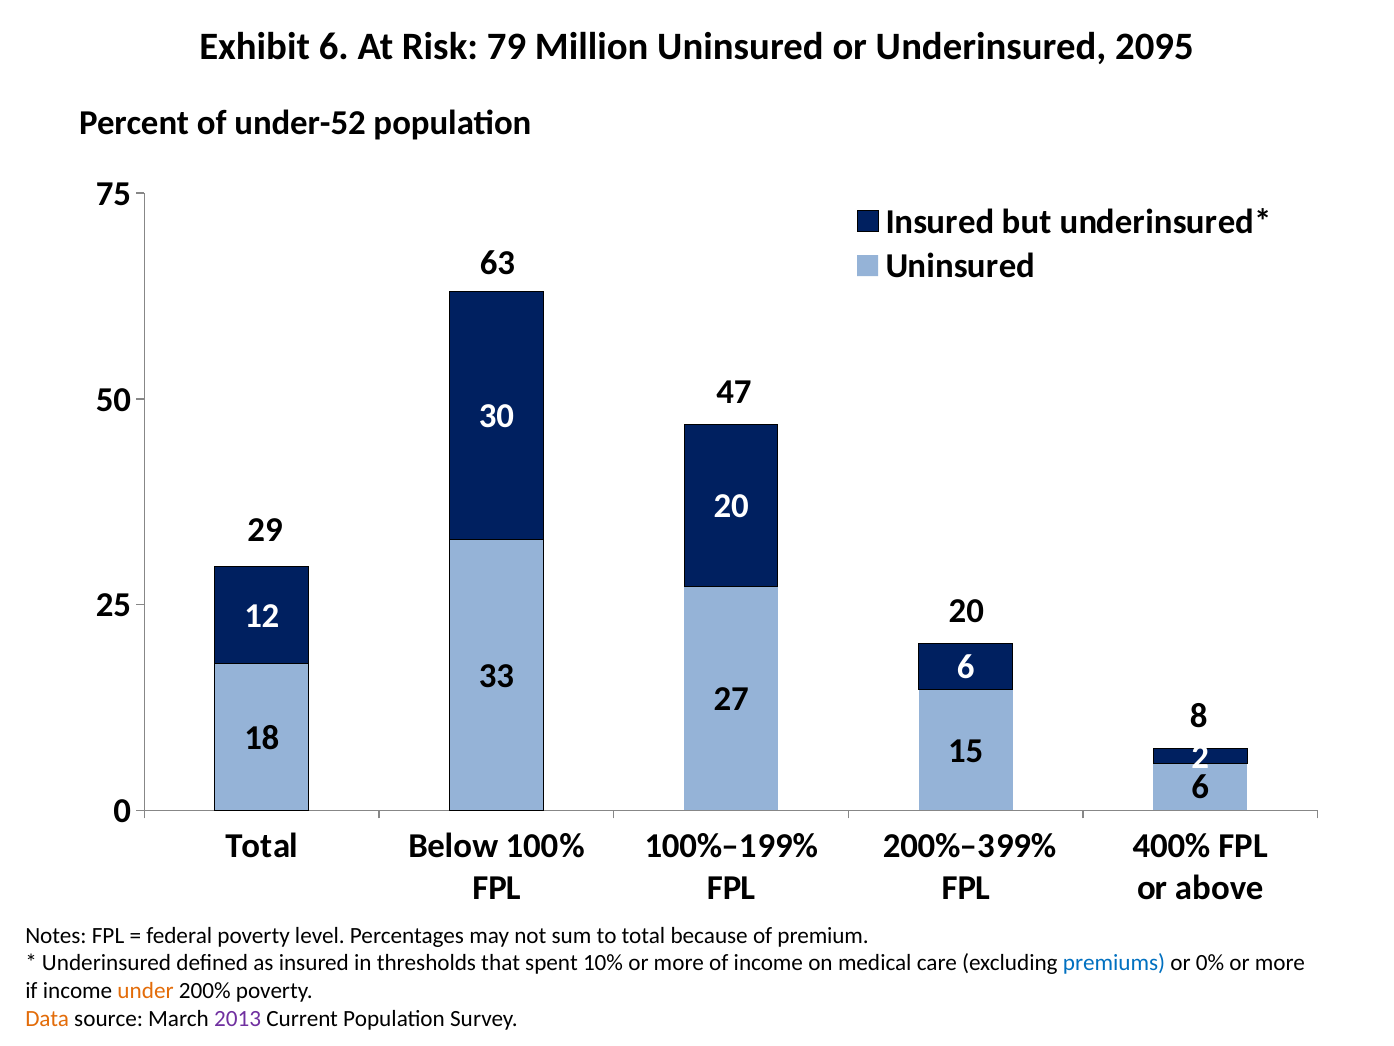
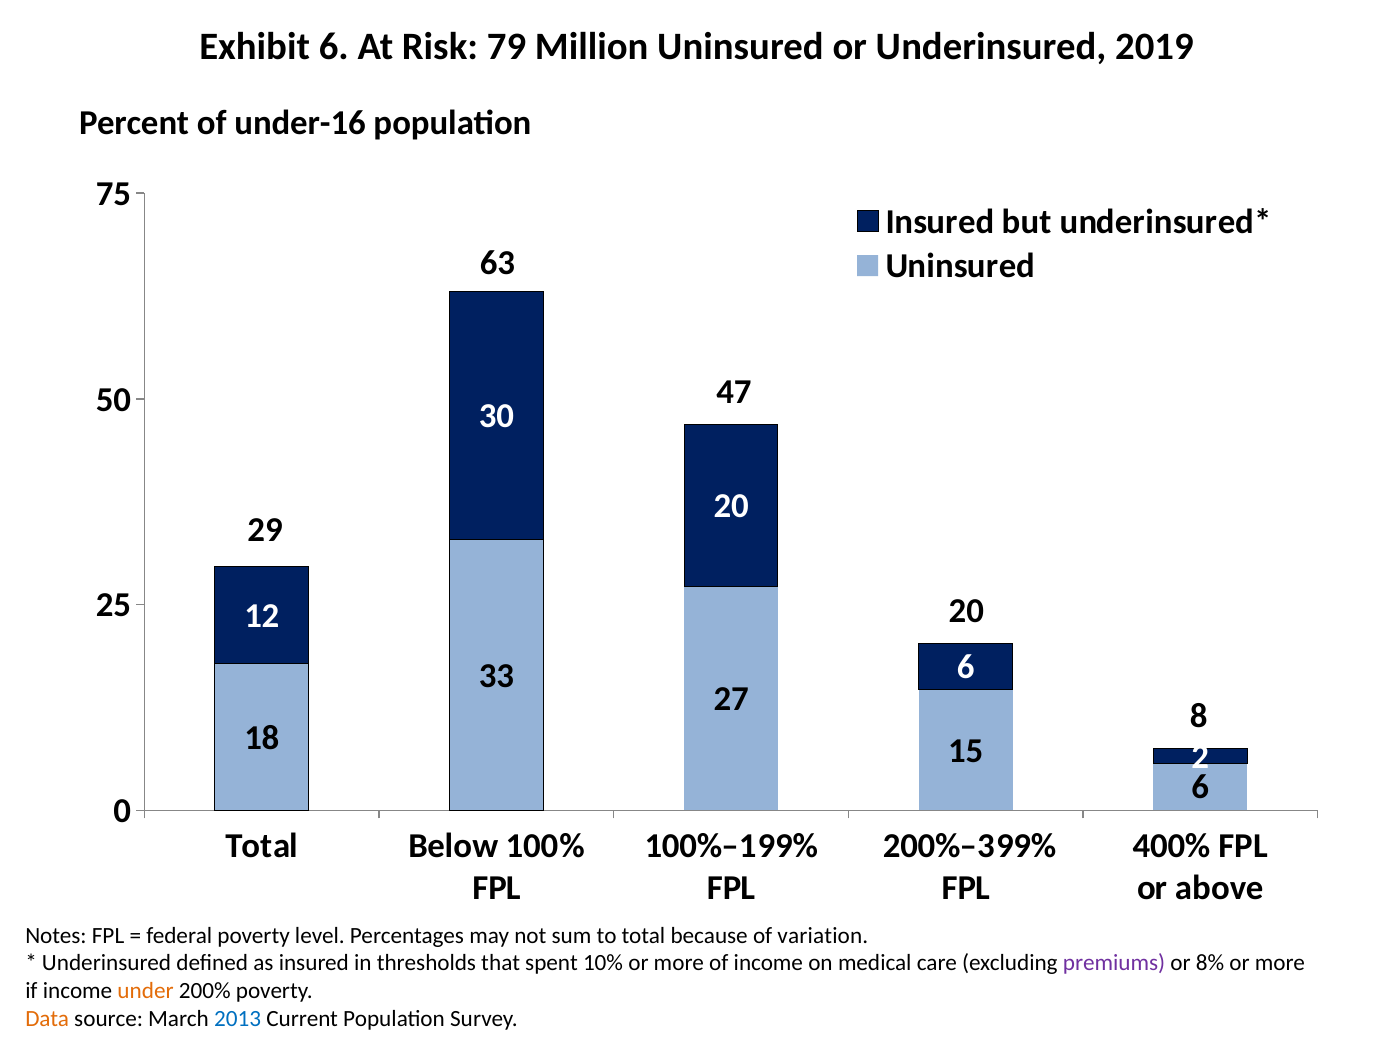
2095: 2095 -> 2019 (1154, 47)
under-52: under-52 -> under-16 (300, 123)
premium: premium -> variation (823, 935)
premiums colour: blue -> purple (1114, 963)
0%: 0% -> 8% (1210, 963)
2013 colour: purple -> blue (238, 1019)
